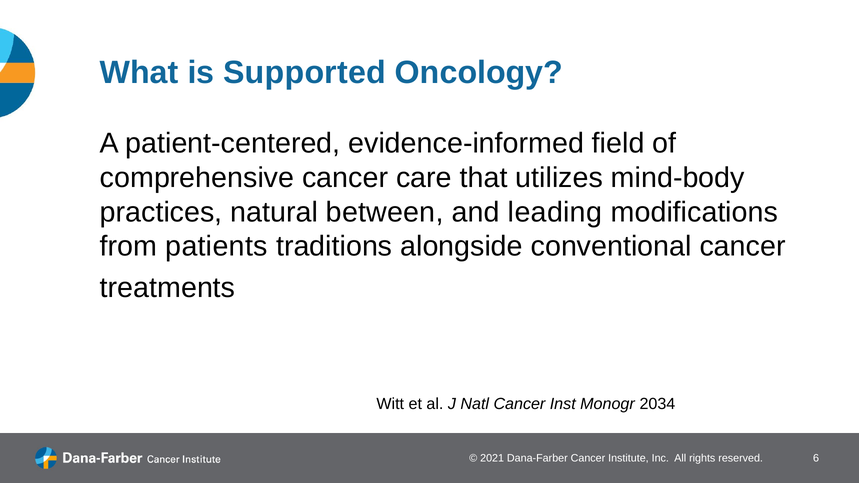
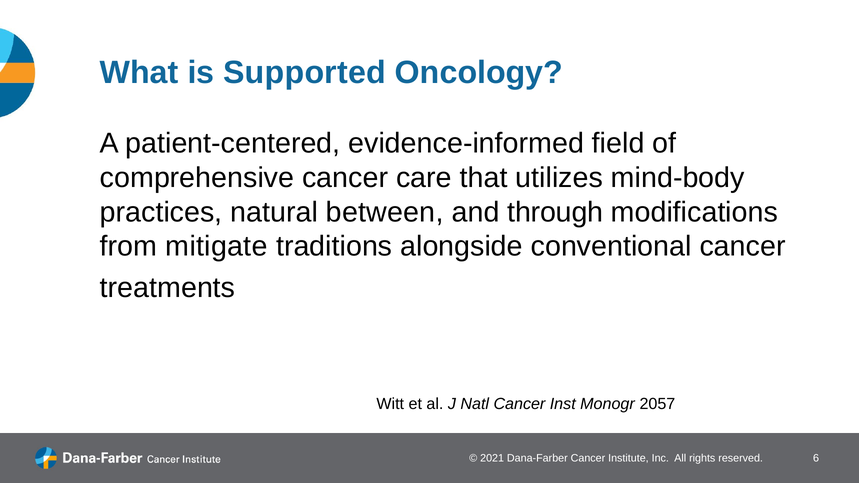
leading: leading -> through (555, 212)
patients: patients -> mitigate (216, 247)
2034: 2034 -> 2057 (657, 404)
